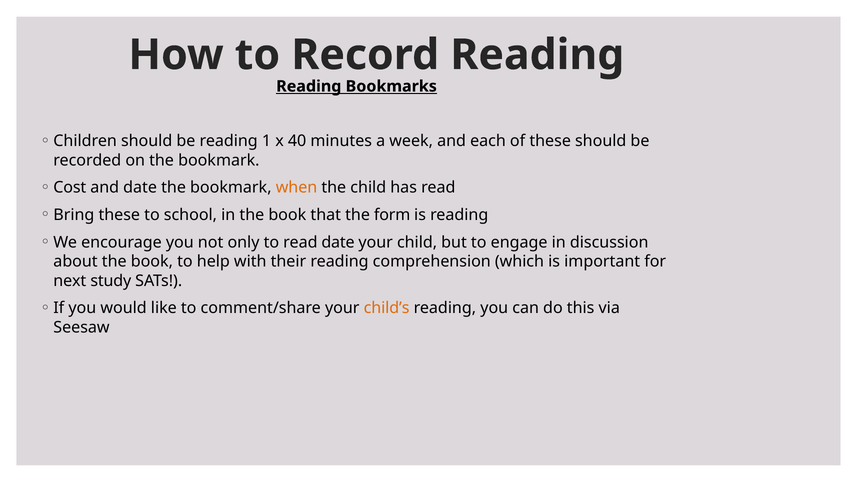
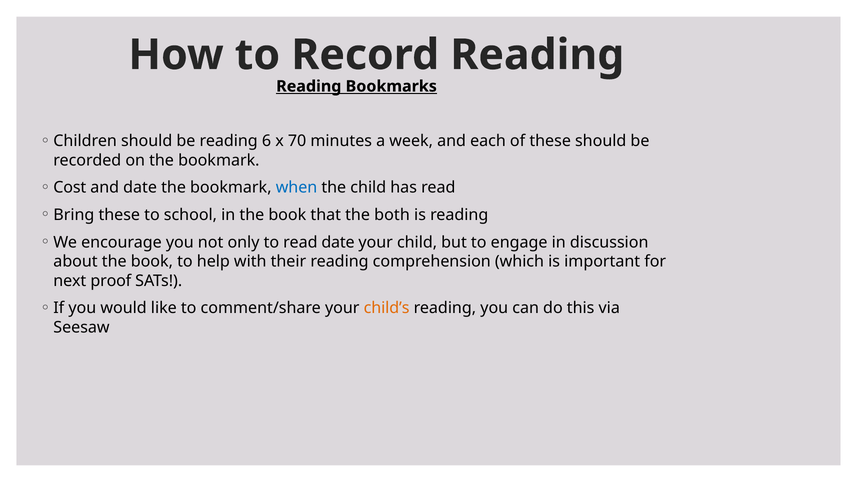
1: 1 -> 6 (266, 141)
40: 40 -> 70 (297, 141)
when colour: orange -> blue (297, 188)
form: form -> both (392, 215)
study: study -> proof (111, 281)
